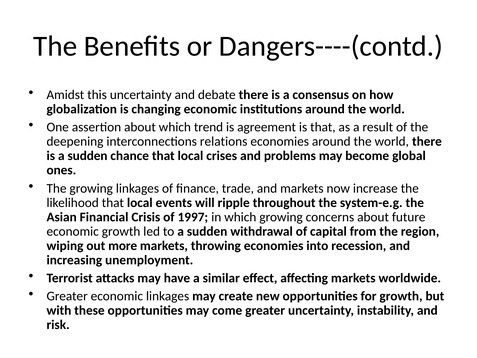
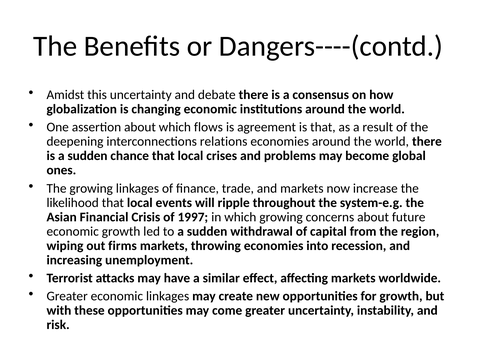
trend: trend -> flows (208, 127)
more: more -> firms (123, 245)
